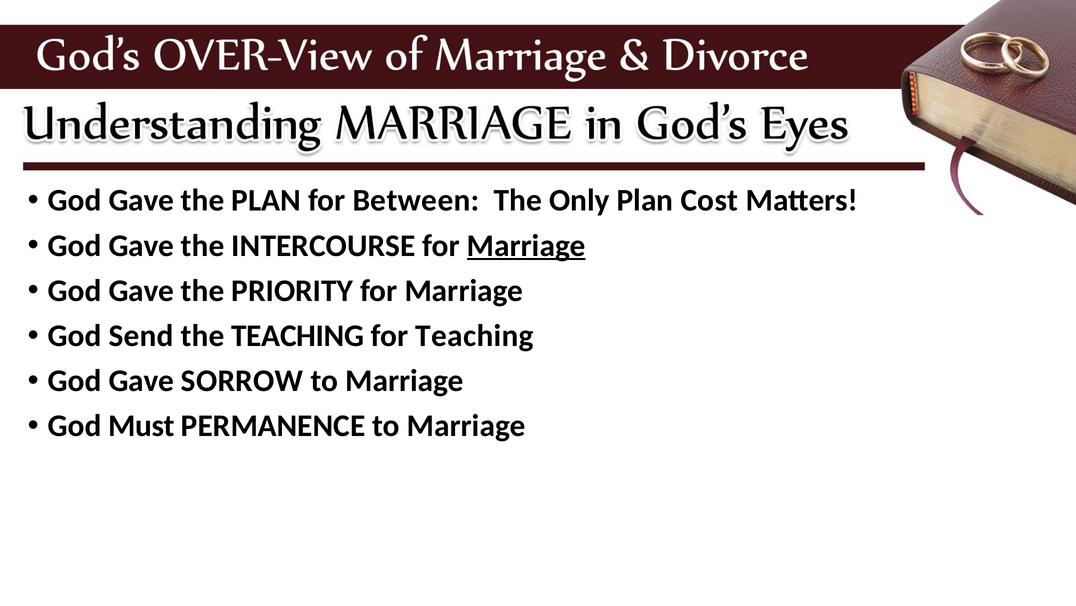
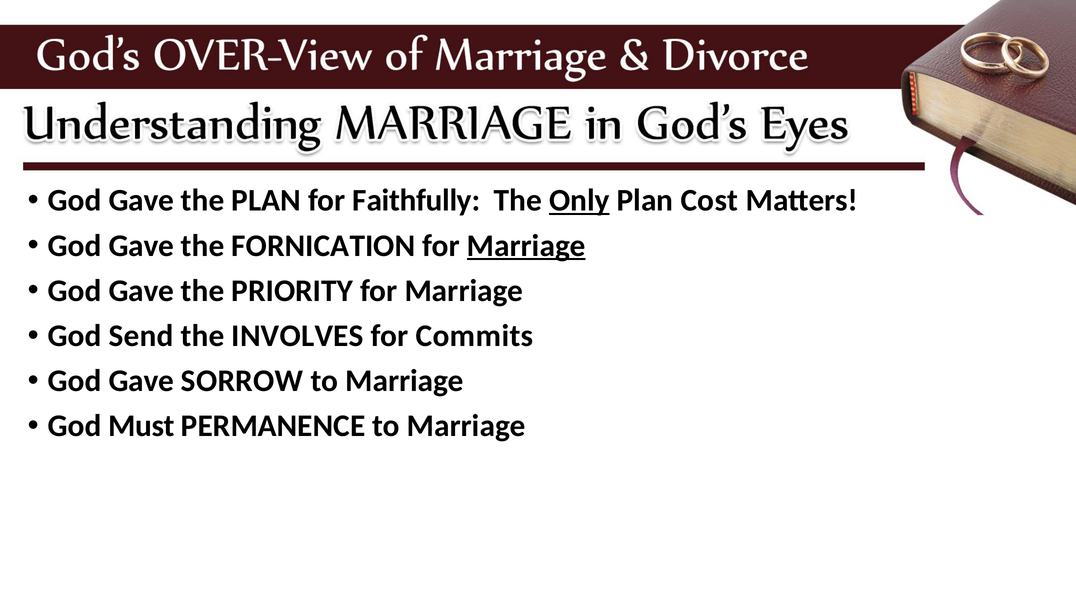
Between: Between -> Faithfully (416, 200)
Only underline: none -> present (579, 200)
INTERCOURSE: INTERCOURSE -> FORNICATION (323, 245)
the TEACHING: TEACHING -> INVOLVES (298, 335)
for Teaching: Teaching -> Commits (475, 335)
